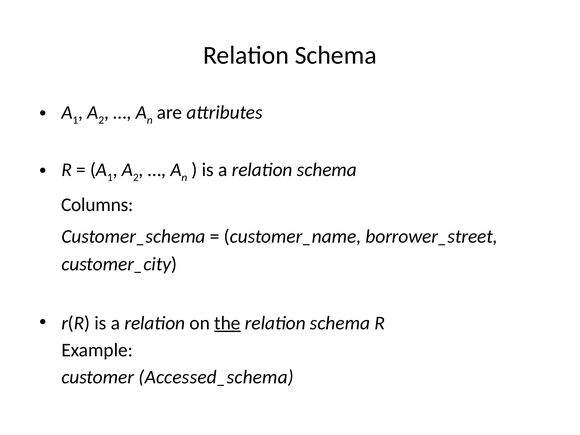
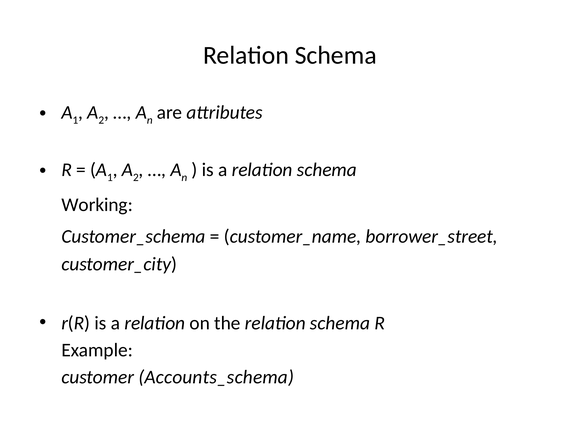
Columns: Columns -> Working (97, 205)
the underline: present -> none (227, 323)
Accessed_schema: Accessed_schema -> Accounts_schema (216, 377)
